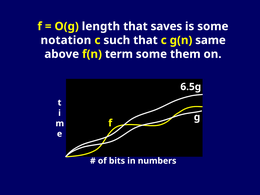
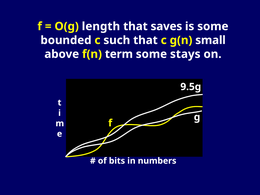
notation: notation -> bounded (66, 40)
same: same -> small (211, 40)
them: them -> stays (185, 54)
6.5g: 6.5g -> 9.5g (191, 87)
